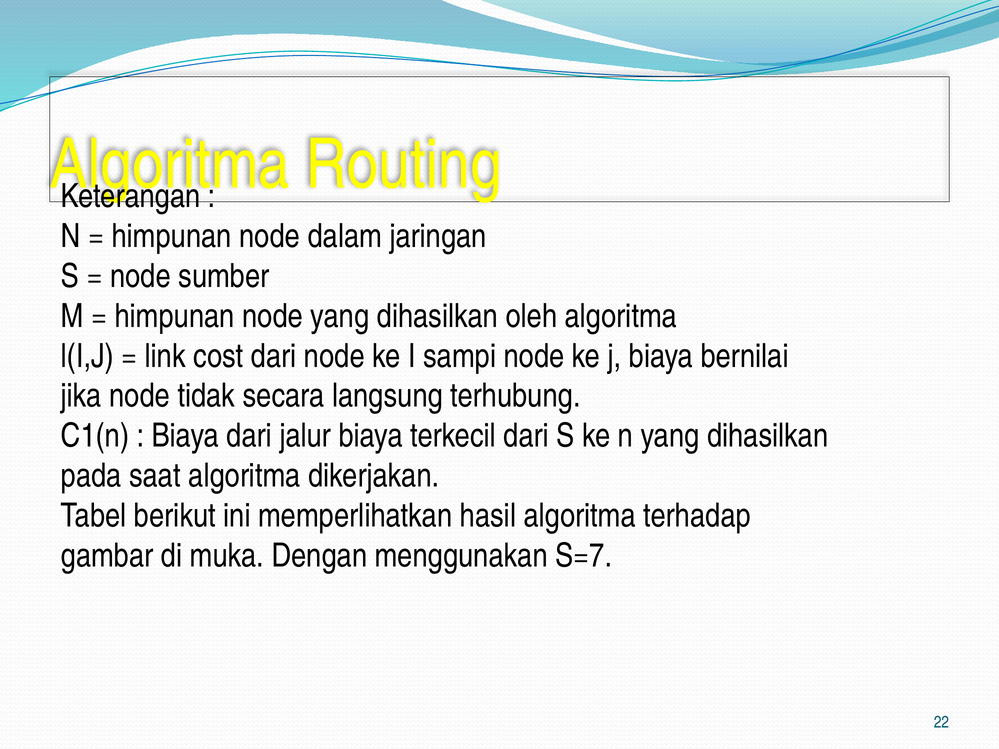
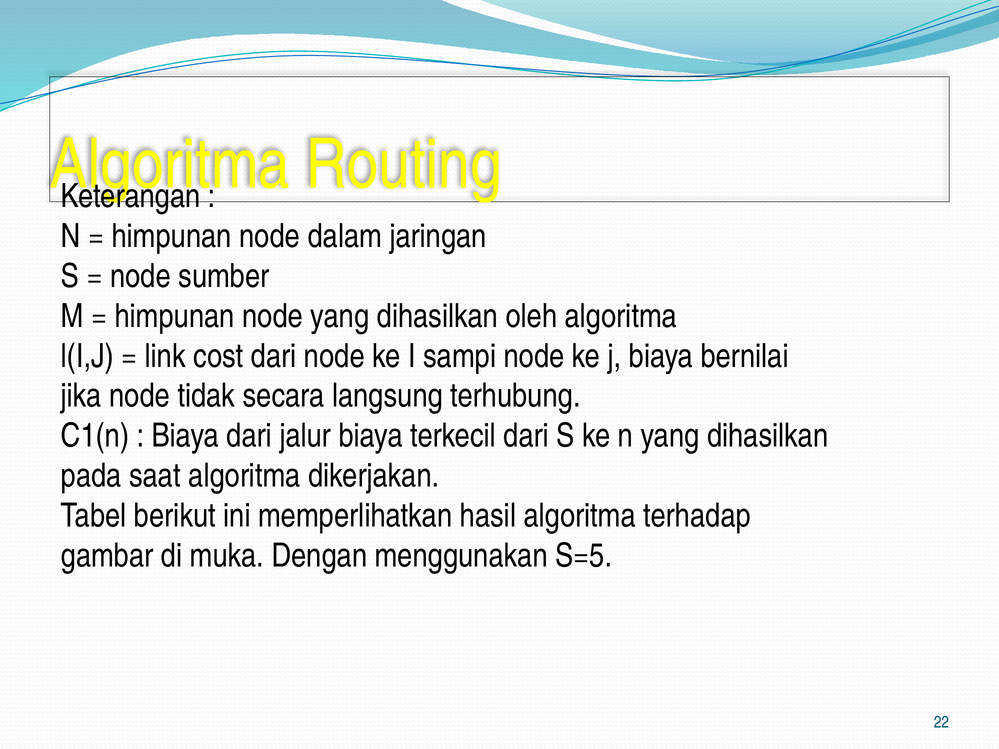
S=7: S=7 -> S=5 (584, 556)
